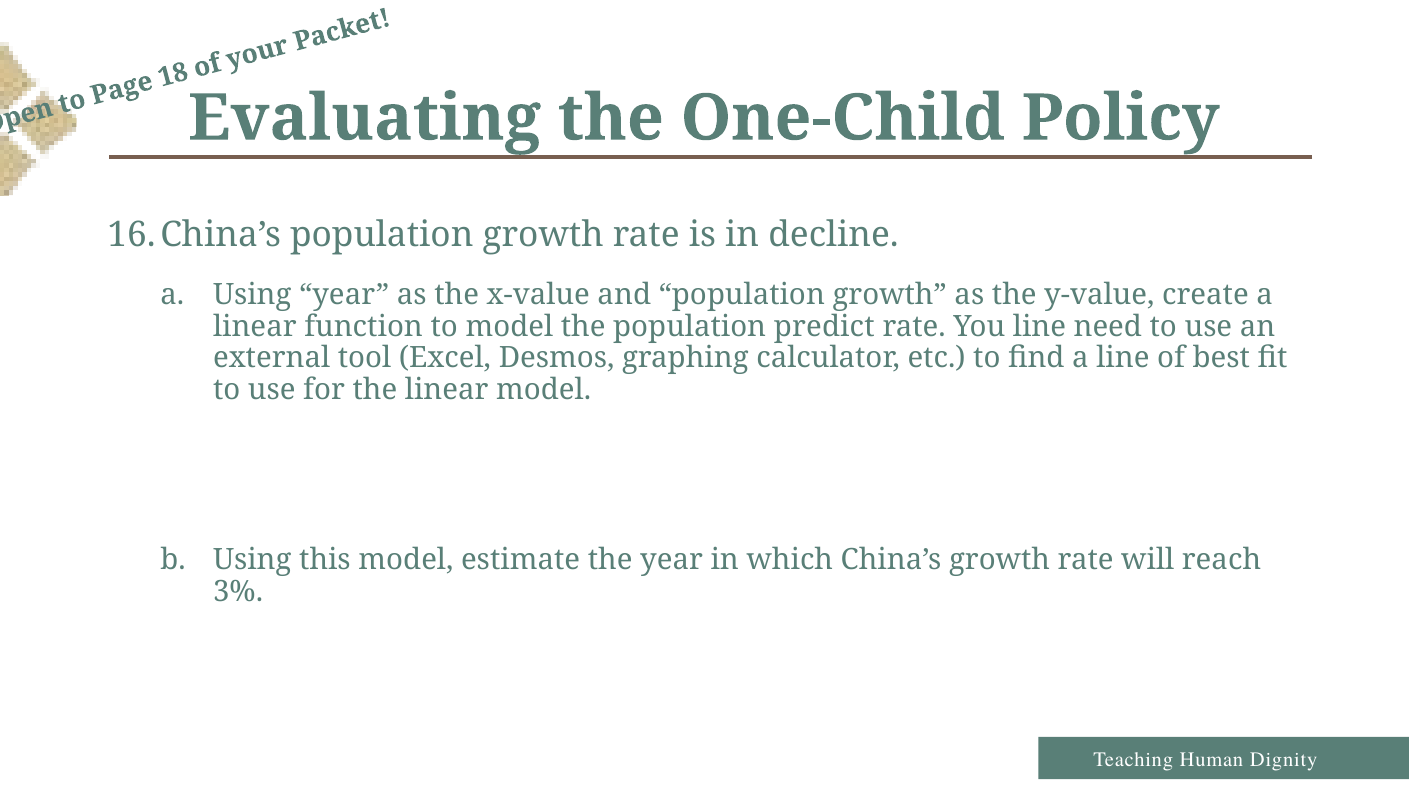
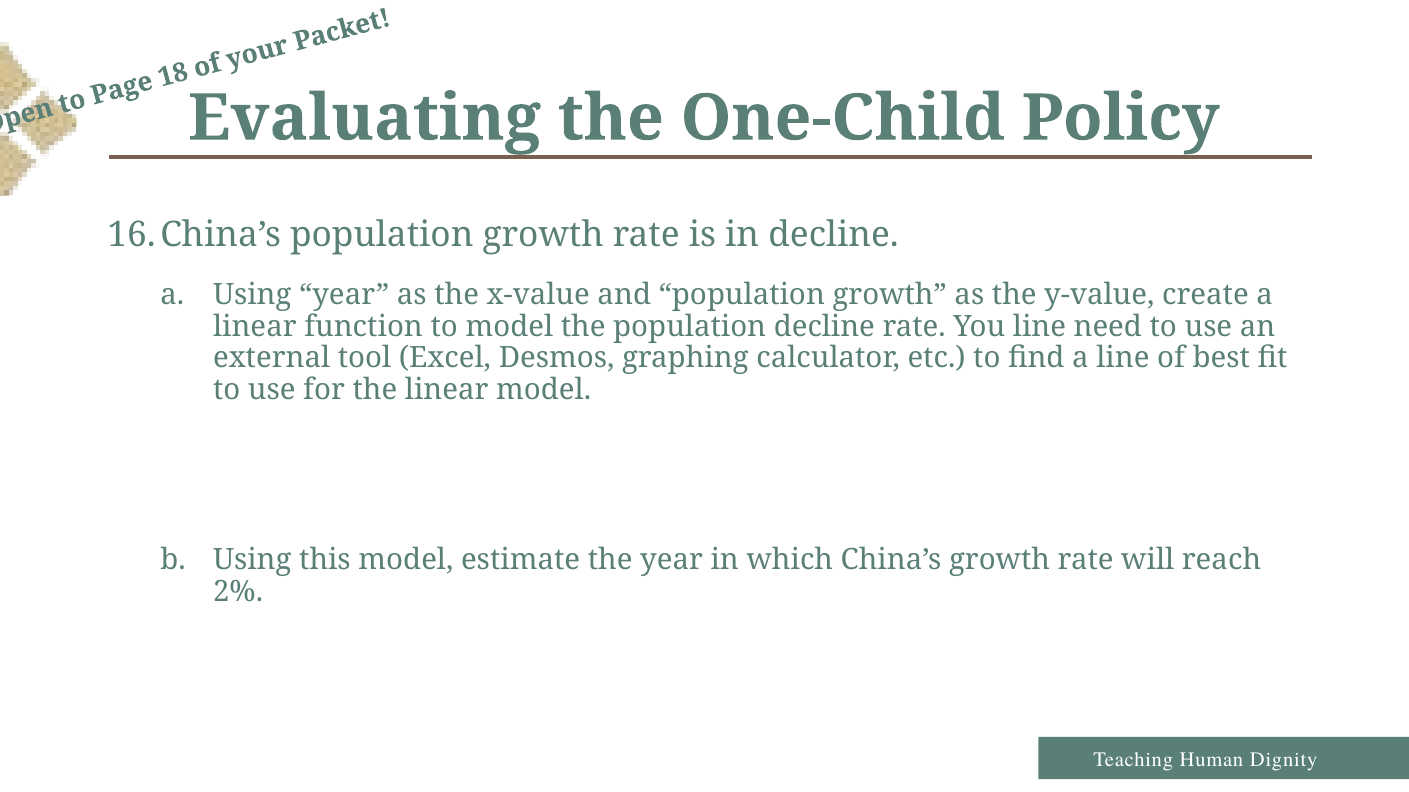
population predict: predict -> decline (824, 327)
3%: 3% -> 2% (238, 592)
